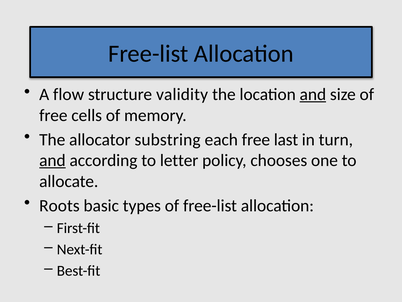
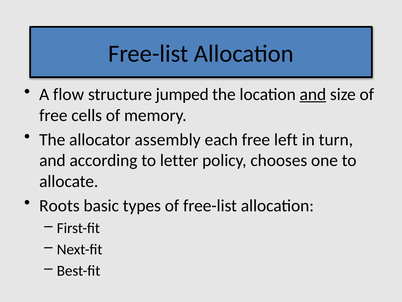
validity: validity -> jumped (182, 94)
substring: substring -> assembly (168, 139)
last: last -> left (286, 139)
and underline: present -> none (52, 160)
